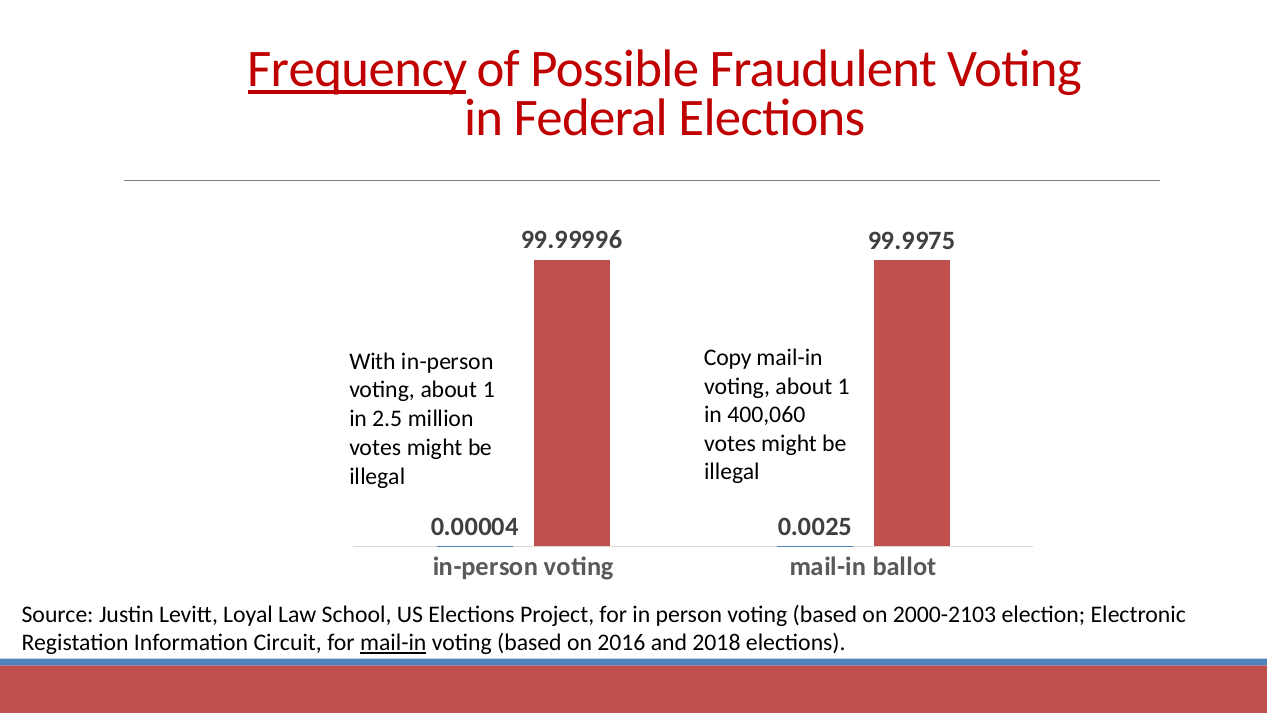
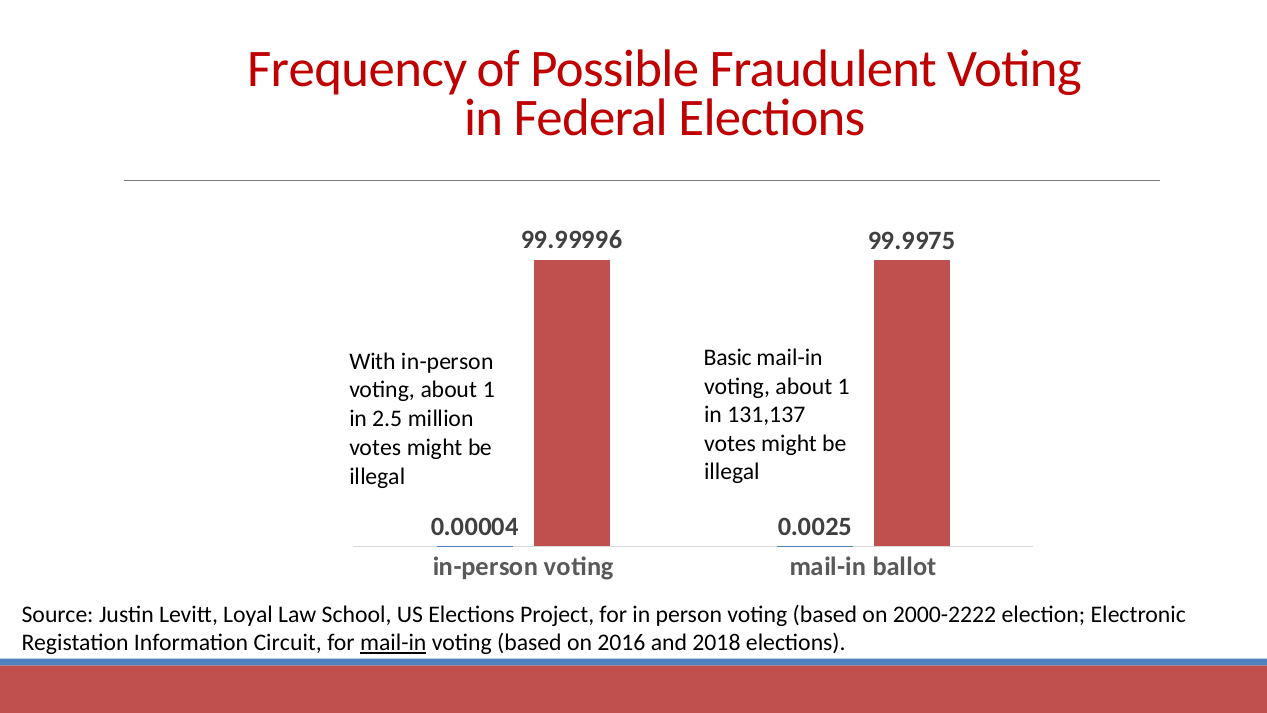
Frequency underline: present -> none (357, 69)
Copy: Copy -> Basic (728, 358)
400,060: 400,060 -> 131,137 (766, 415)
2000-2103: 2000-2103 -> 2000-2222 (945, 614)
